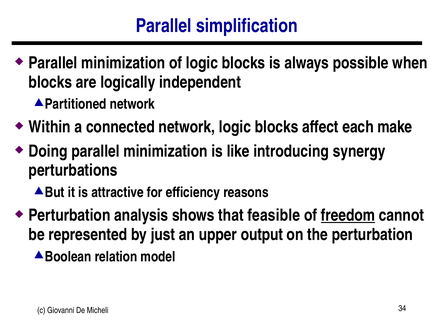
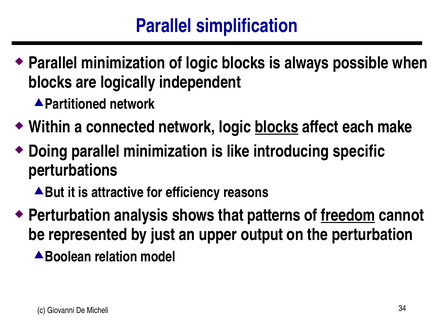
blocks underline: none -> present (277, 127)
synergy: synergy -> specific (359, 151)
feasible: feasible -> patterns (274, 215)
